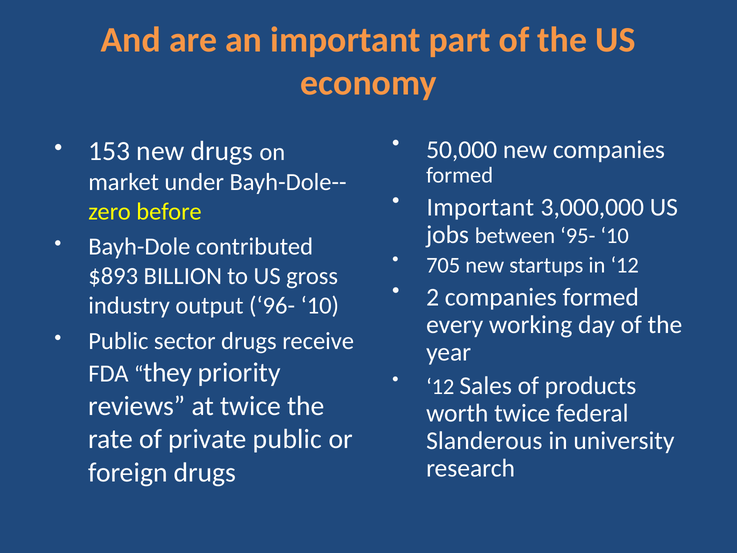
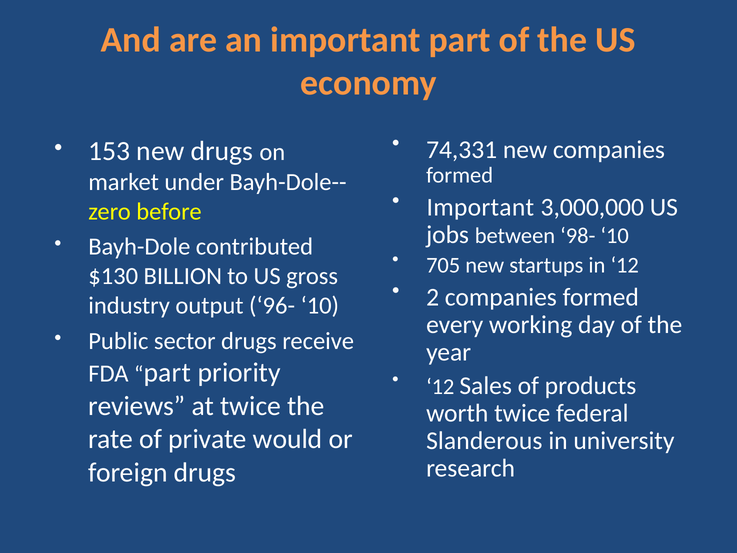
50,000: 50,000 -> 74,331 (462, 150)
95-: 95- -> 98- (578, 236)
$893: $893 -> $130 (113, 276)
they: they -> part (167, 373)
private public: public -> would (288, 439)
